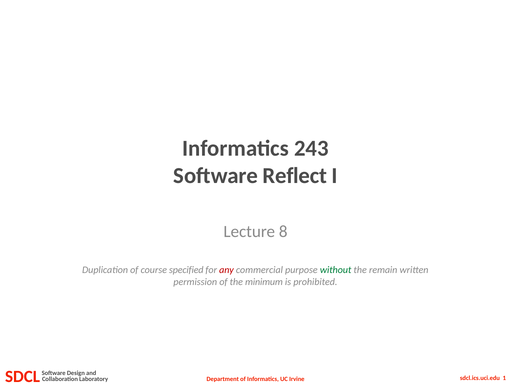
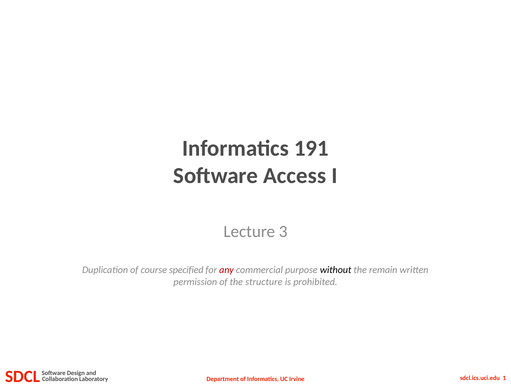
243: 243 -> 191 (311, 148)
Reflect: Reflect -> Access (295, 175)
8: 8 -> 3 (283, 231)
without colour: green -> black (336, 269)
minimum: minimum -> structure (264, 281)
